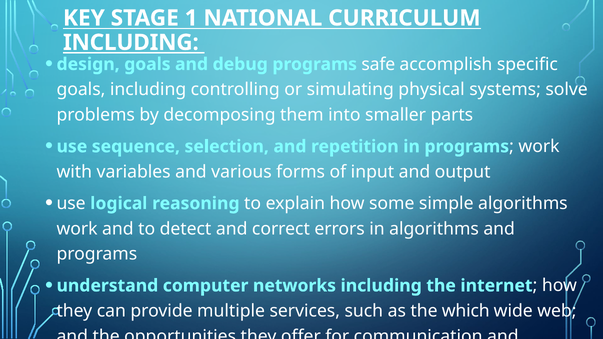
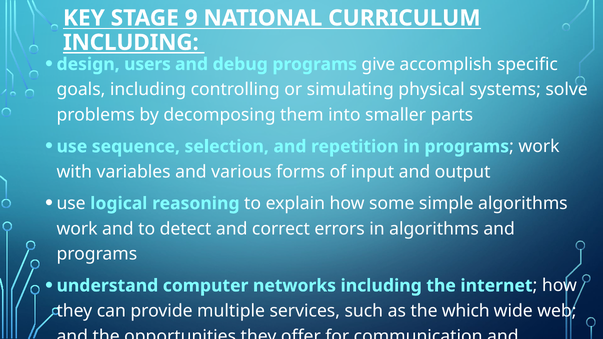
1: 1 -> 9 (191, 18)
design goals: goals -> users (147, 64)
safe: safe -> give (378, 64)
